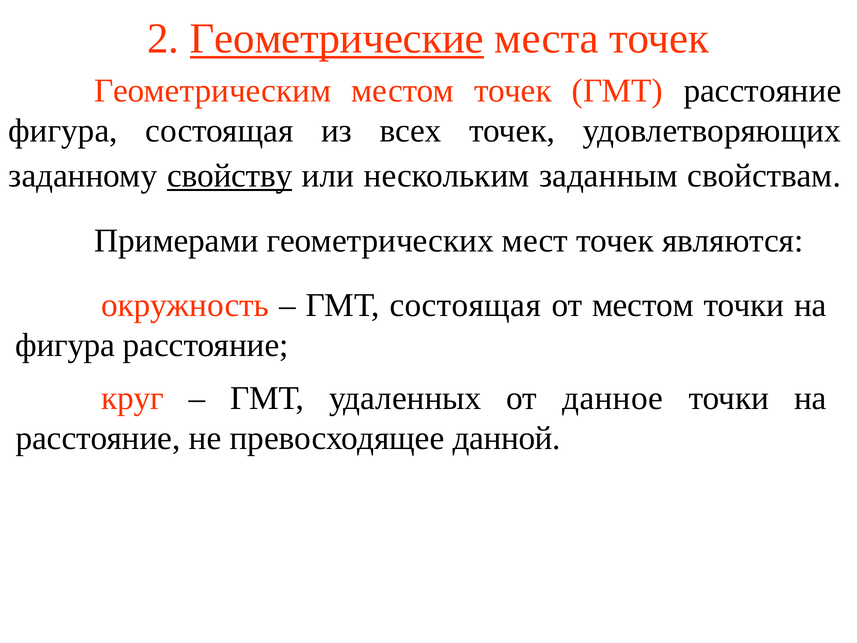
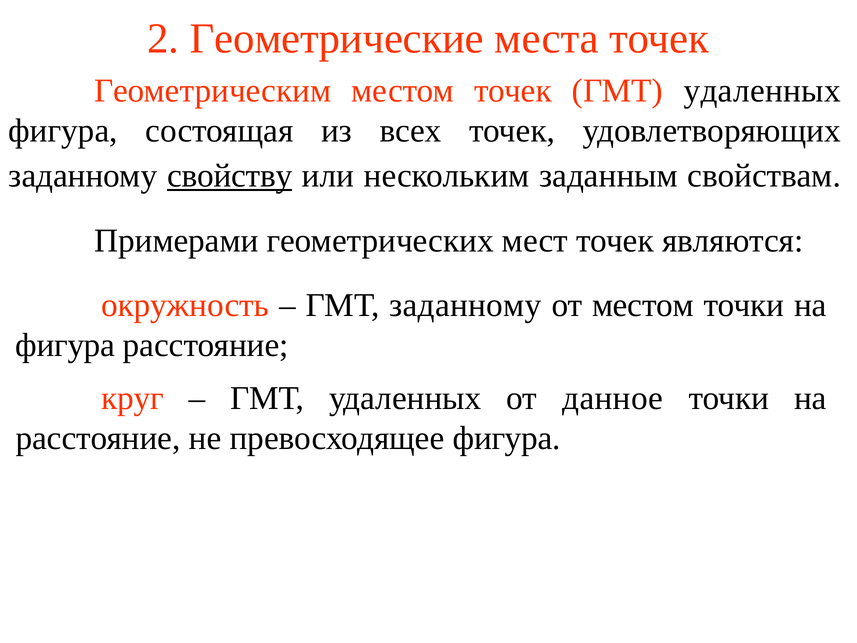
Геометрические underline: present -> none (337, 39)
точек ГМТ расстояние: расстояние -> удаленных (762, 91)
ГМТ состоящая: состоящая -> заданному (465, 305)
превосходящее данной: данной -> фигура (507, 438)
